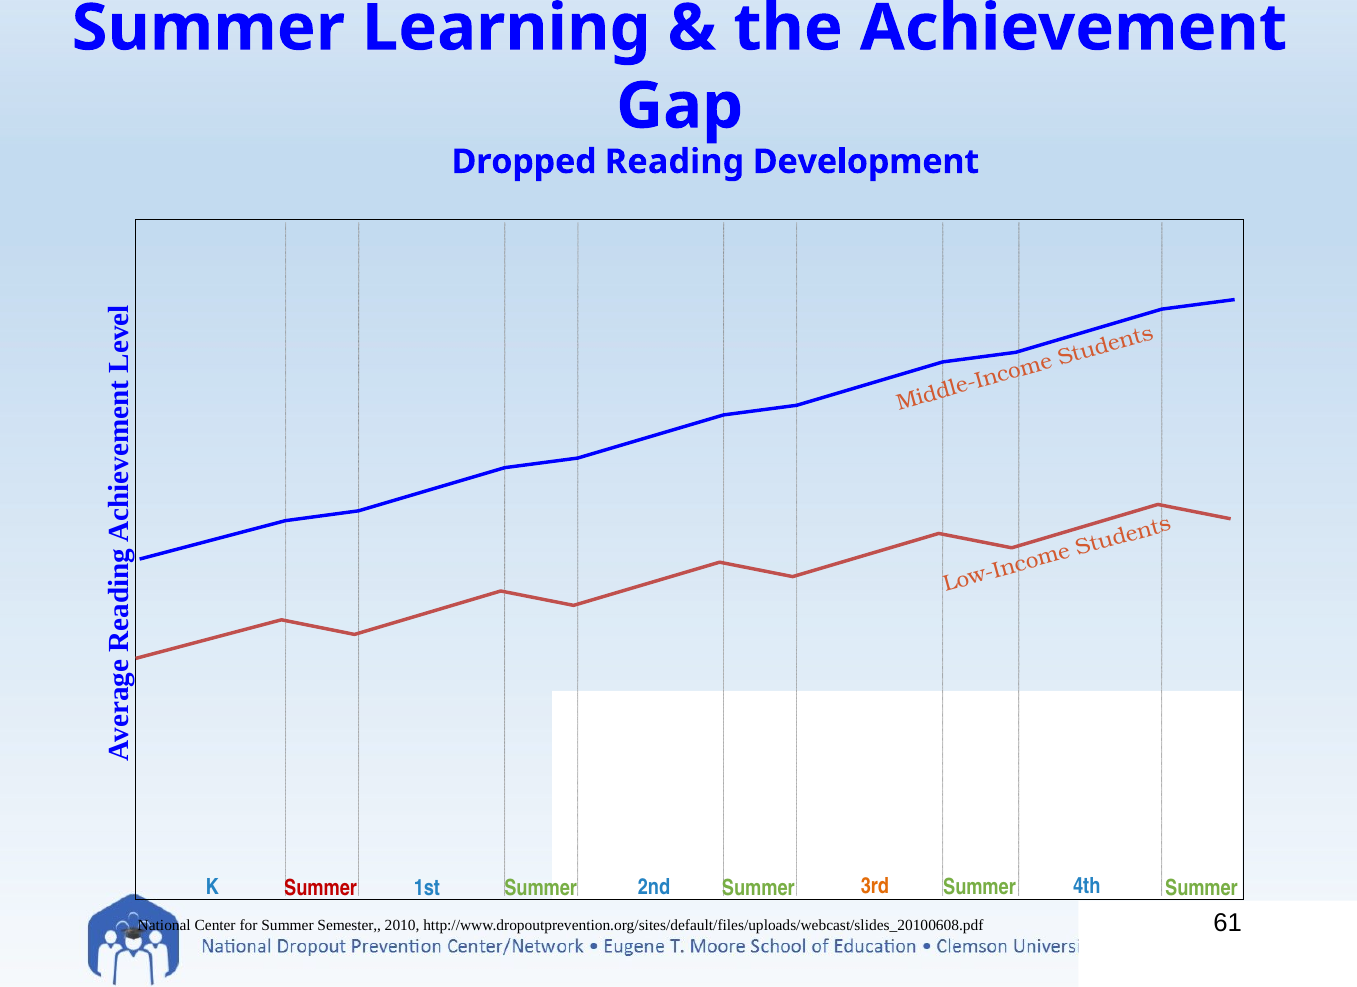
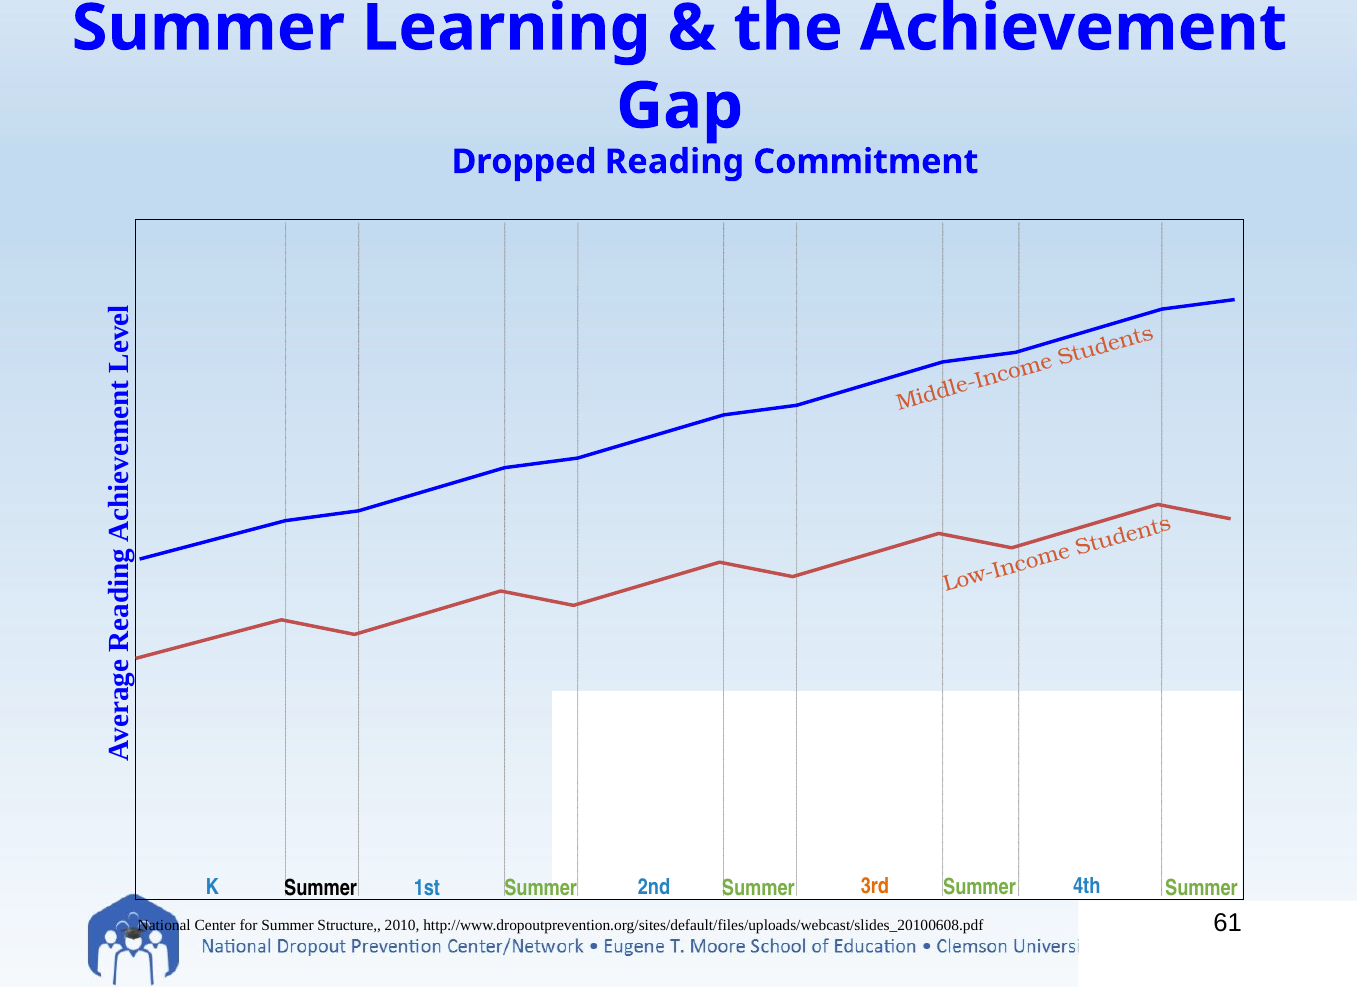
Development: Development -> Commitment (866, 162)
Summer colour: red -> black (321, 888)
Semester: Semester -> Structure (349, 925)
